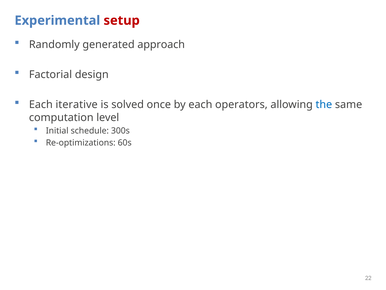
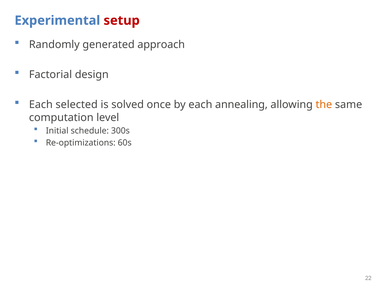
iterative: iterative -> selected (77, 104)
operators: operators -> annealing (241, 104)
the colour: blue -> orange (324, 104)
